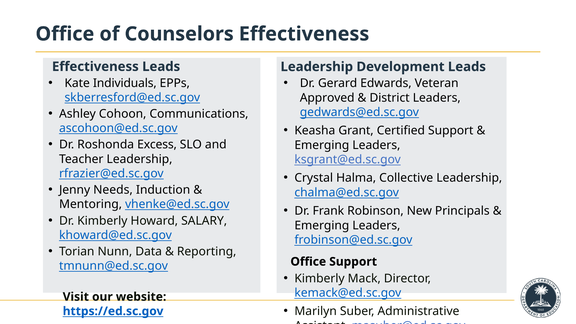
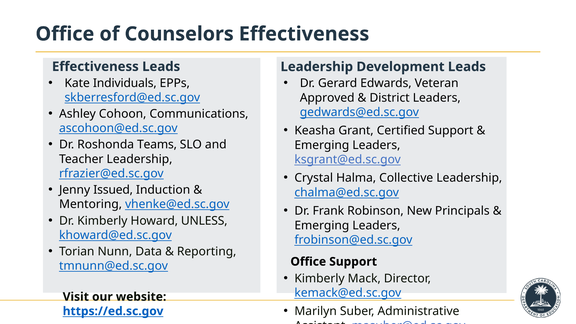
Excess: Excess -> Teams (157, 145)
Needs: Needs -> Issued (113, 190)
SALARY: SALARY -> UNLESS (204, 221)
